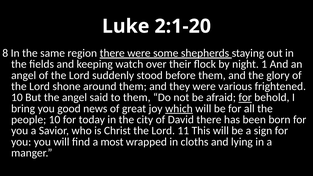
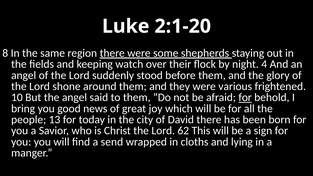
1: 1 -> 4 (264, 64)
which underline: present -> none (179, 109)
people 10: 10 -> 13 (55, 120)
11: 11 -> 62 (183, 131)
most: most -> send (112, 142)
